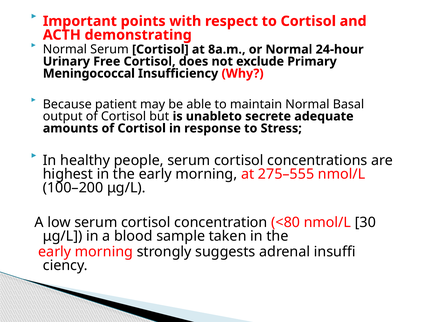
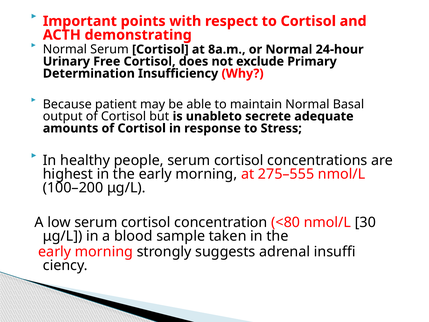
Meningococcal: Meningococcal -> Determination (89, 73)
